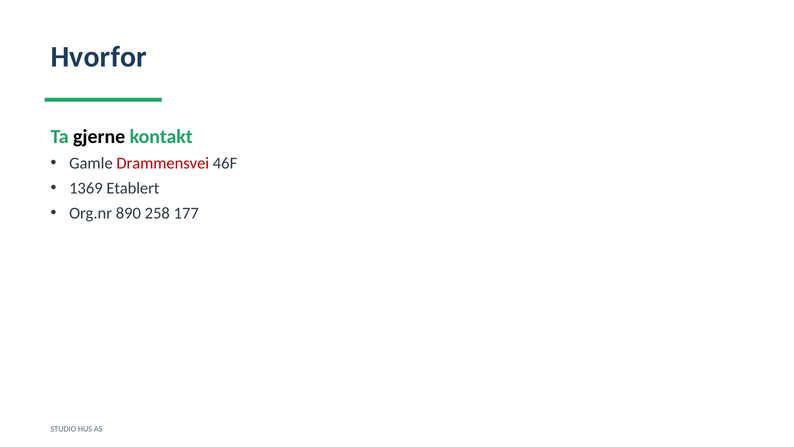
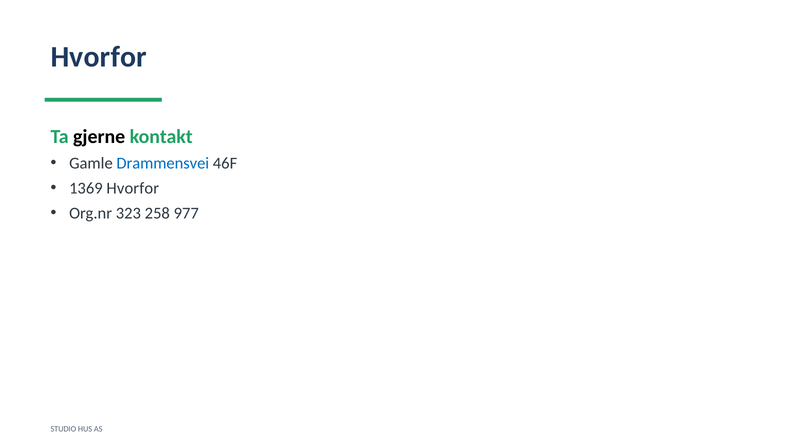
Drammensvei colour: red -> blue (163, 163)
1369 Etablert: Etablert -> Hvorfor (133, 188)
890: 890 -> 323 (128, 213)
177: 177 -> 977 (186, 213)
